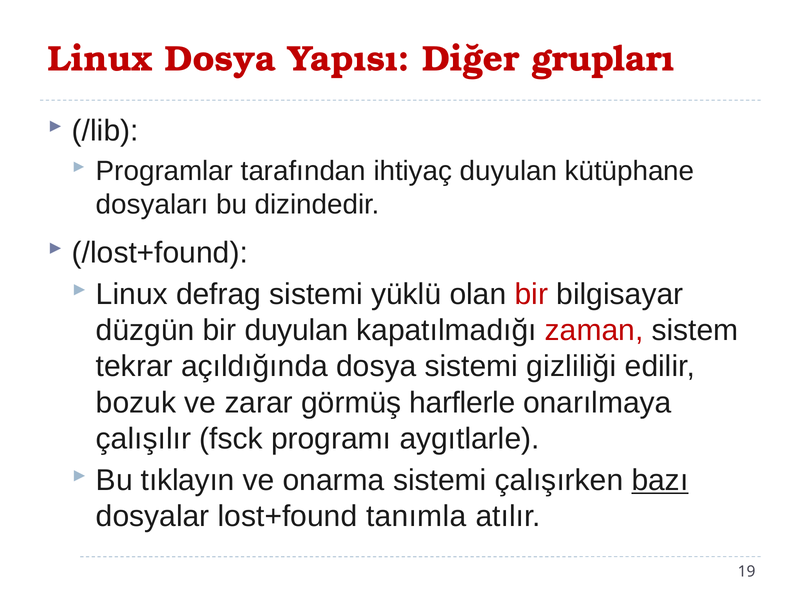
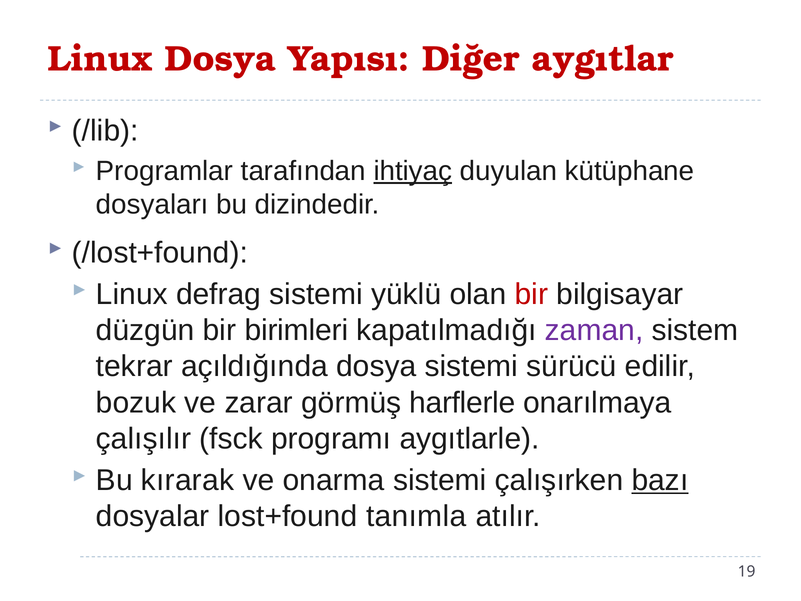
grupları: grupları -> aygıtlar (603, 59)
ihtiyaç underline: none -> present (413, 171)
bir duyulan: duyulan -> birimleri (296, 330)
zaman colour: red -> purple (594, 330)
gizliliği: gizliliği -> sürücü (572, 366)
tıklayın: tıklayın -> kırarak (188, 480)
